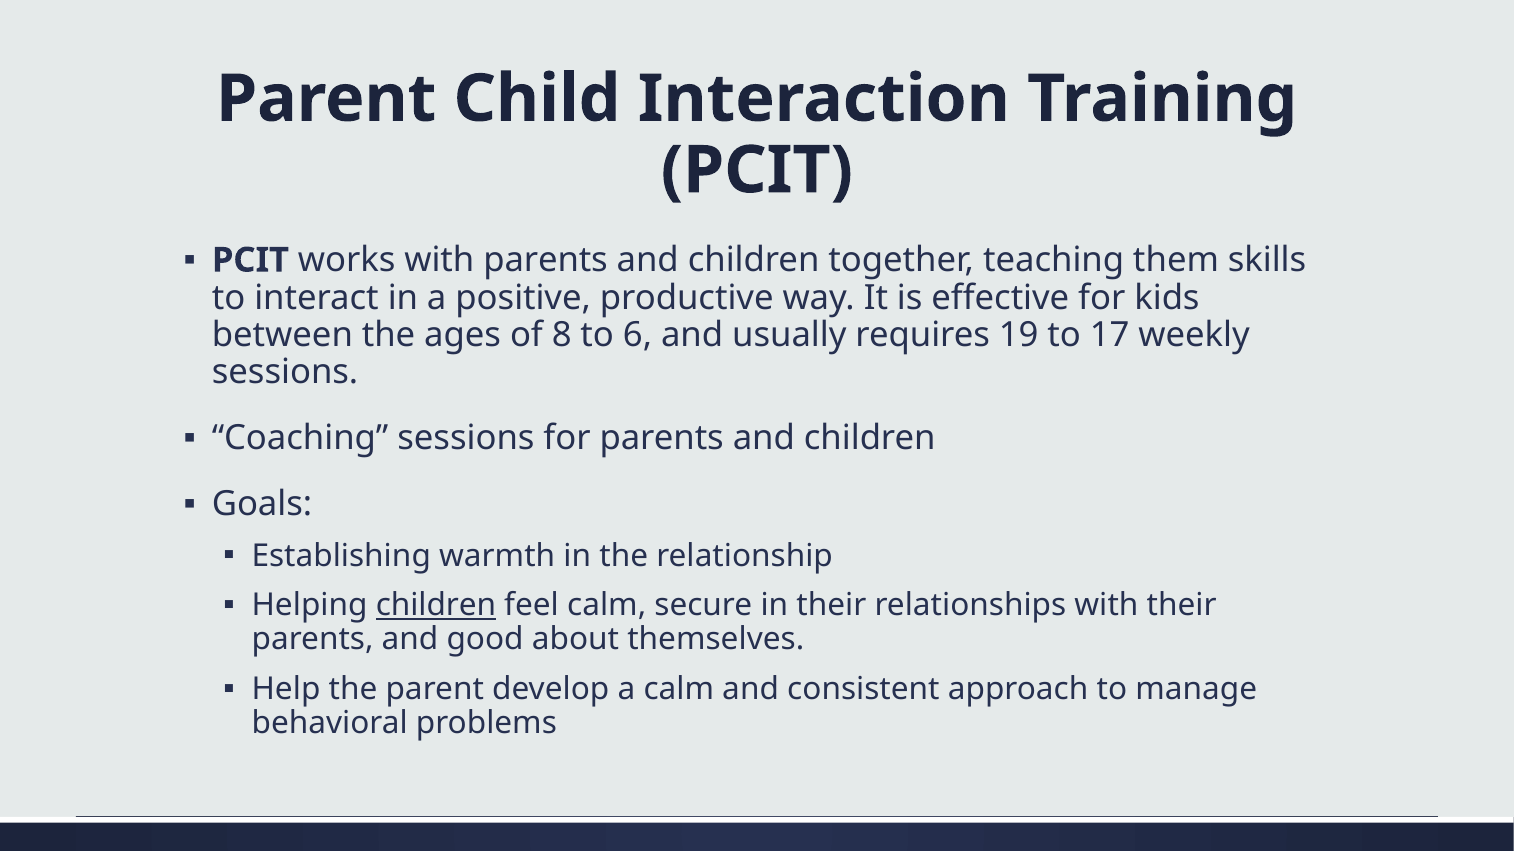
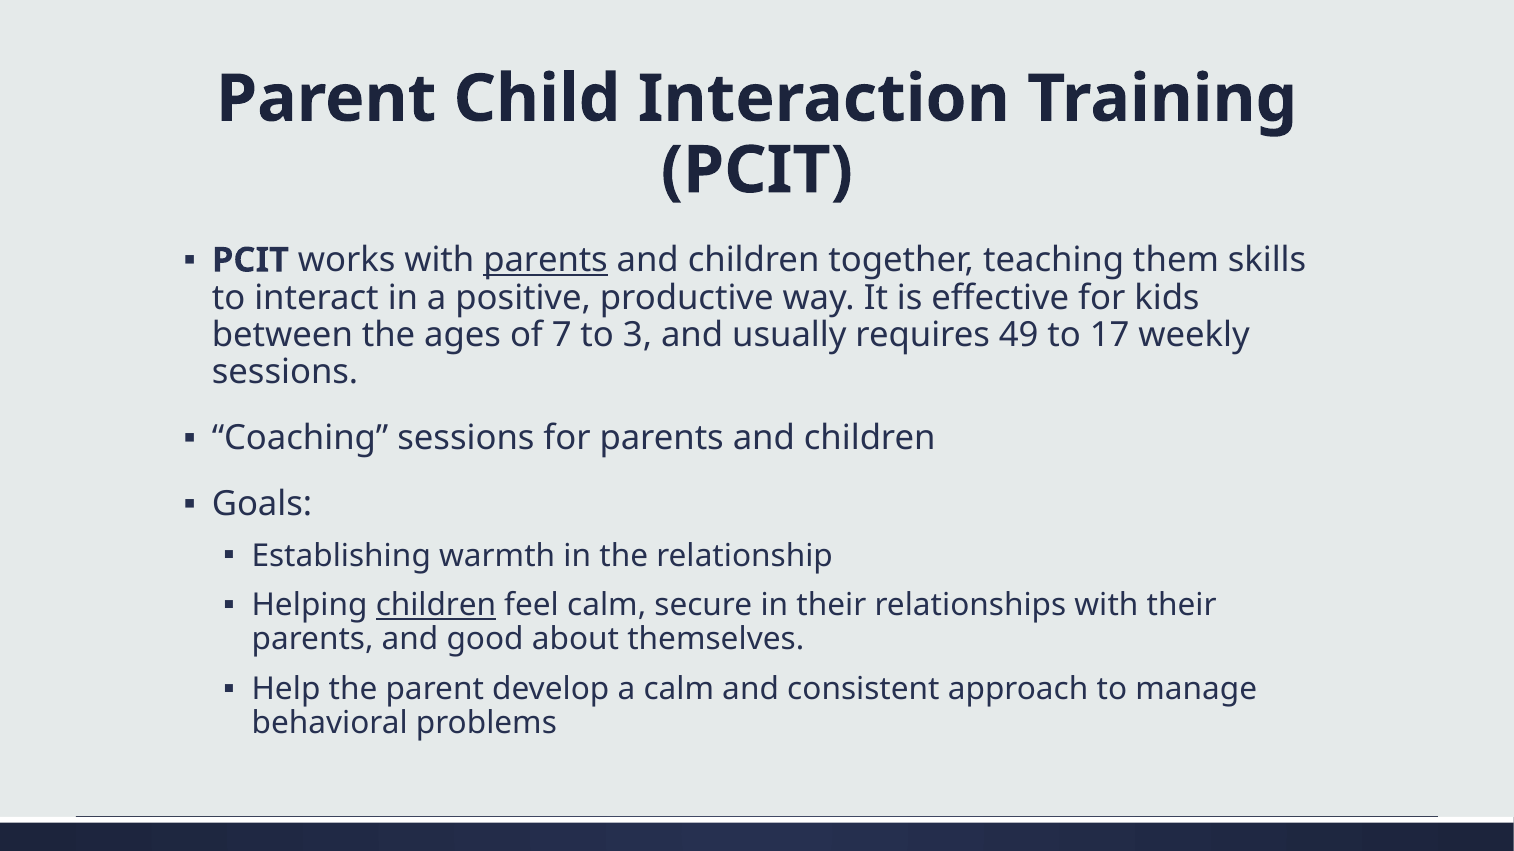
parents underline: none -> present (546, 260)
8: 8 -> 7 (562, 335)
6: 6 -> 3 (638, 335)
19: 19 -> 49 (1019, 335)
